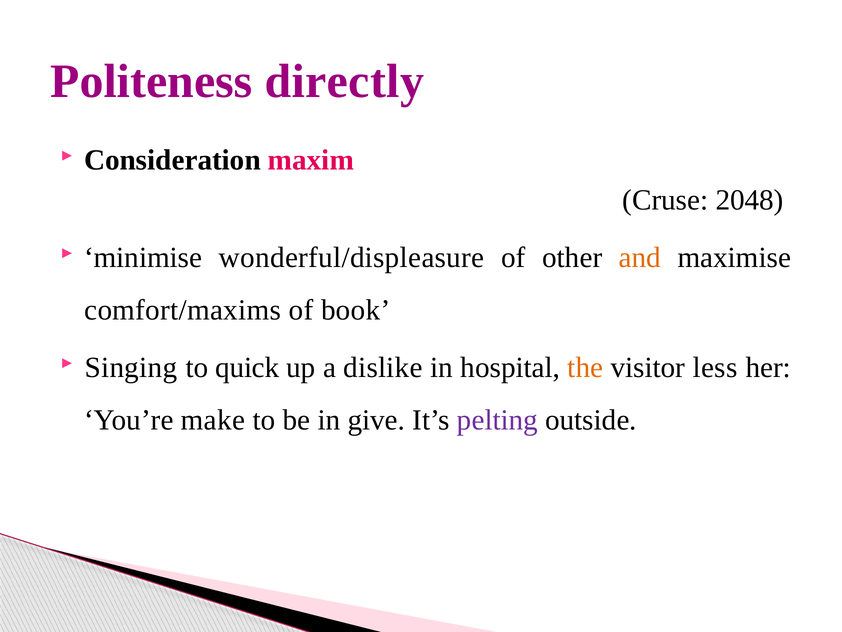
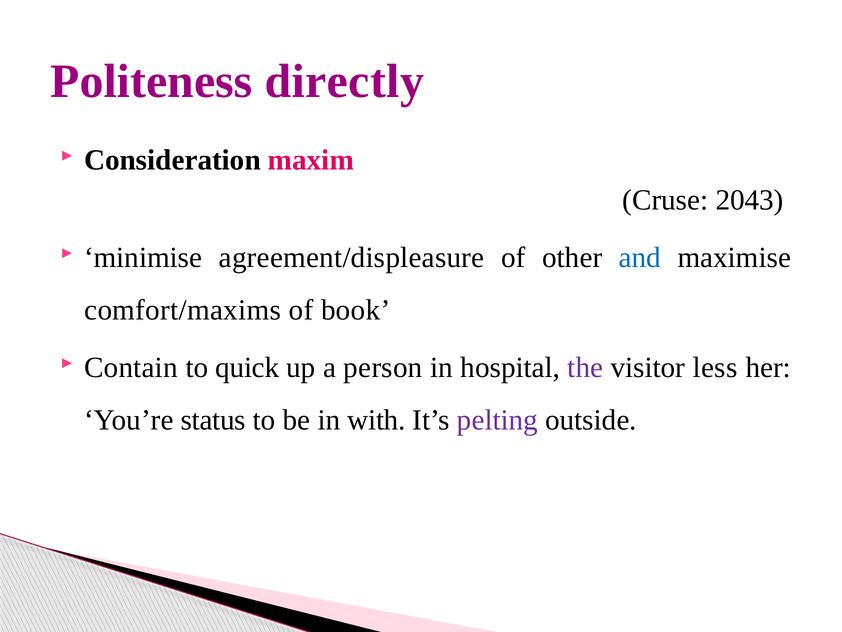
2048: 2048 -> 2043 (750, 200)
wonderful/displeasure: wonderful/displeasure -> agreement/displeasure (352, 257)
and colour: orange -> blue (640, 257)
Singing: Singing -> Contain (131, 367)
dislike: dislike -> person (383, 367)
the colour: orange -> purple (585, 367)
make: make -> status (213, 420)
give: give -> with (377, 420)
